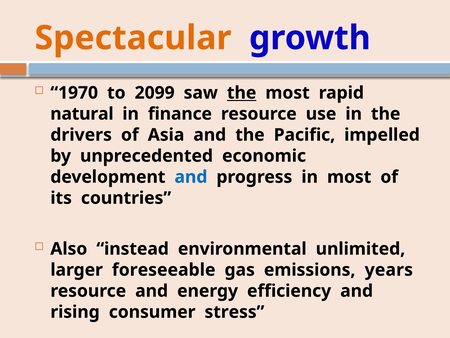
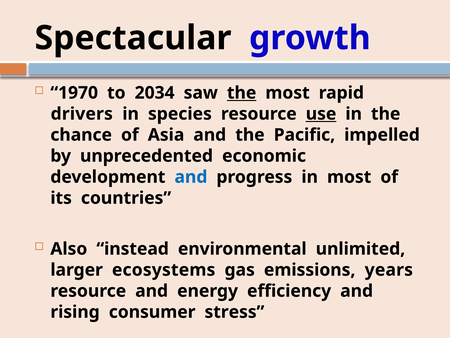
Spectacular colour: orange -> black (133, 38)
2099: 2099 -> 2034 (155, 93)
natural: natural -> drivers (82, 114)
finance: finance -> species (180, 114)
use underline: none -> present (321, 114)
drivers: drivers -> chance (81, 135)
foreseeable: foreseeable -> ecosystems (164, 270)
